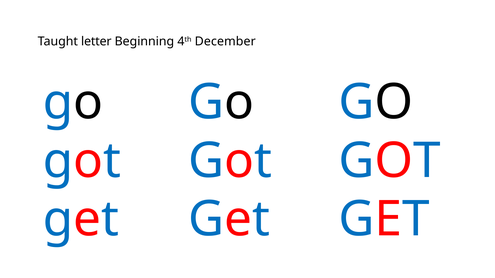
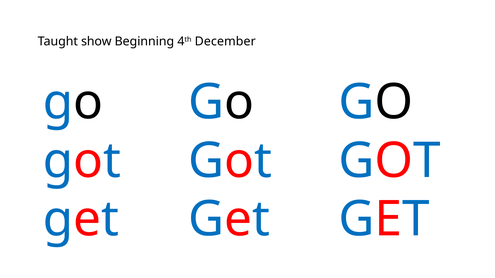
letter: letter -> show (96, 42)
